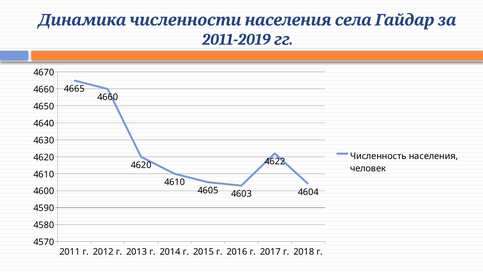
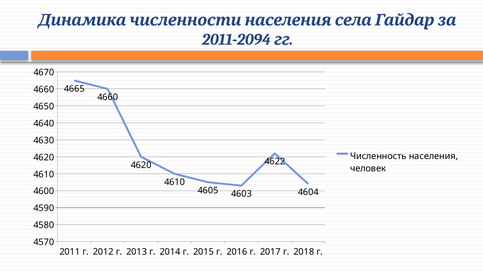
2011-2019: 2011-2019 -> 2011-2094 (236, 39)
